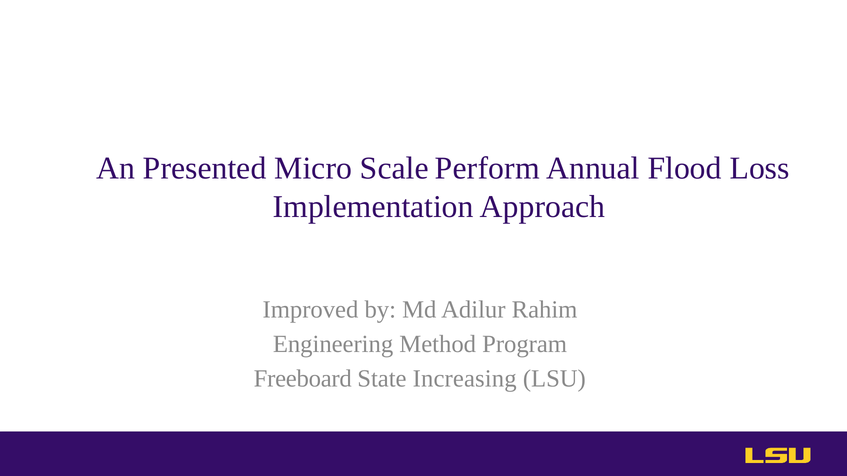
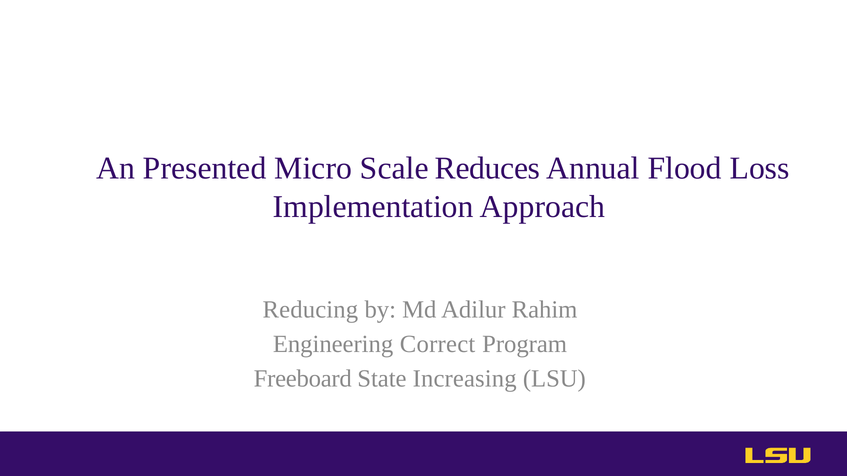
Perform: Perform -> Reduces (488, 169)
Improved: Improved -> Reducing (310, 310)
Method: Method -> Correct (438, 345)
